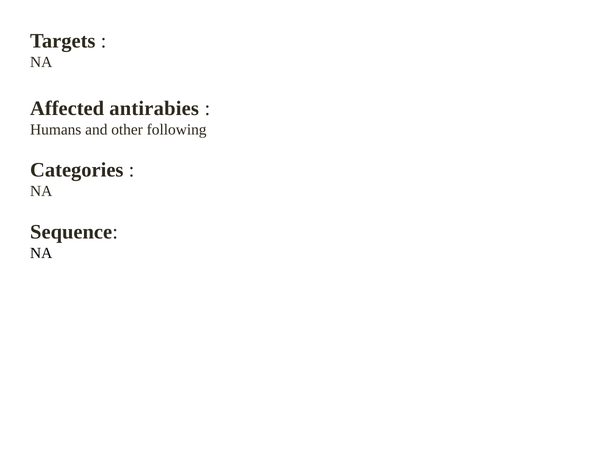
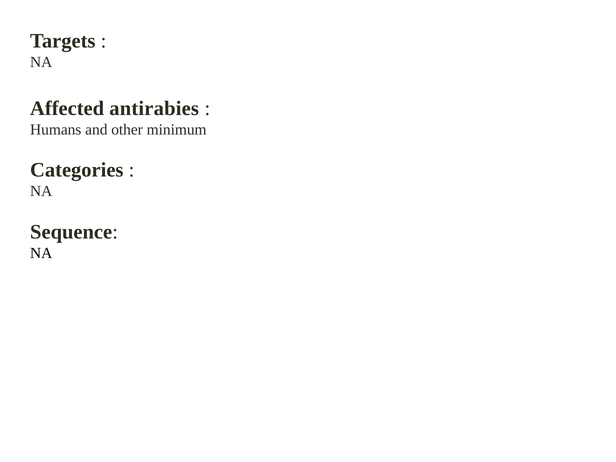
following: following -> minimum (177, 130)
